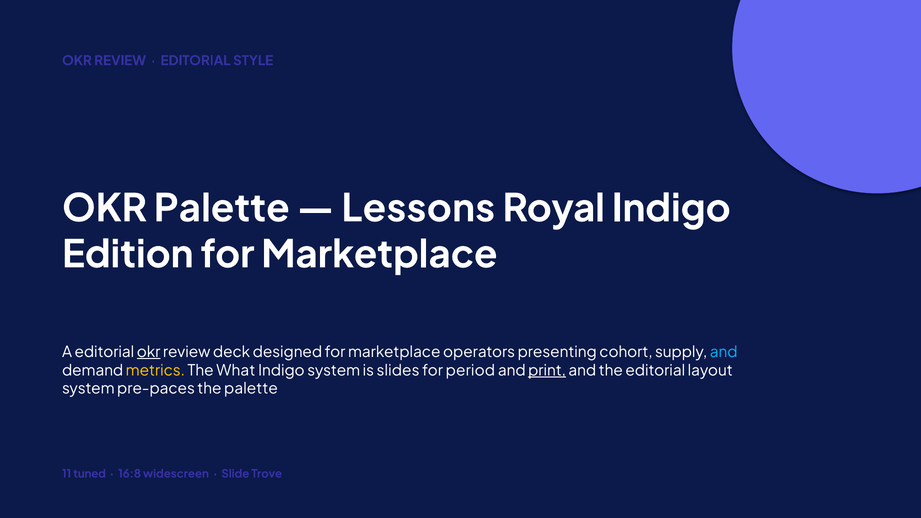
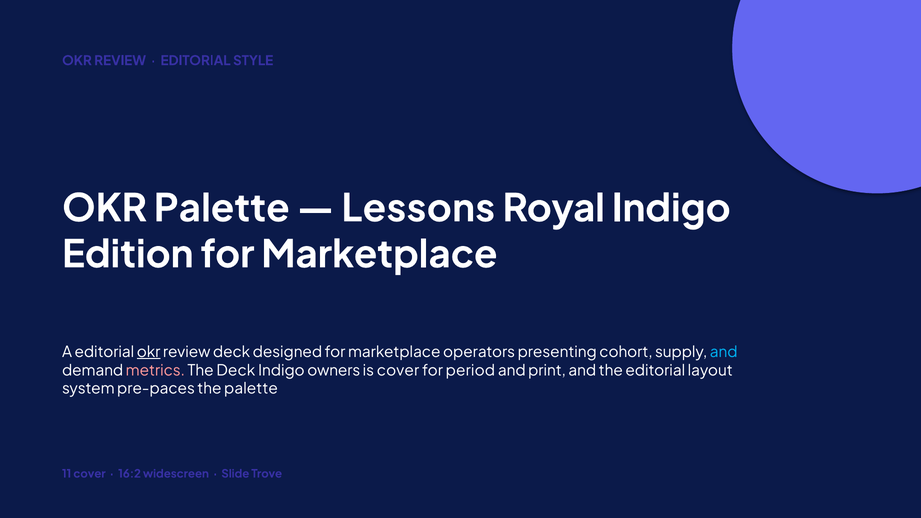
metrics colour: yellow -> pink (155, 371)
The What: What -> Deck (236, 371)
Indigo system: system -> owners (334, 371)
is slides: slides -> cover (398, 371)
print underline: present -> none (547, 371)
11 tuned: tuned -> cover (89, 474)
16:8: 16:8 -> 16:2 (130, 474)
